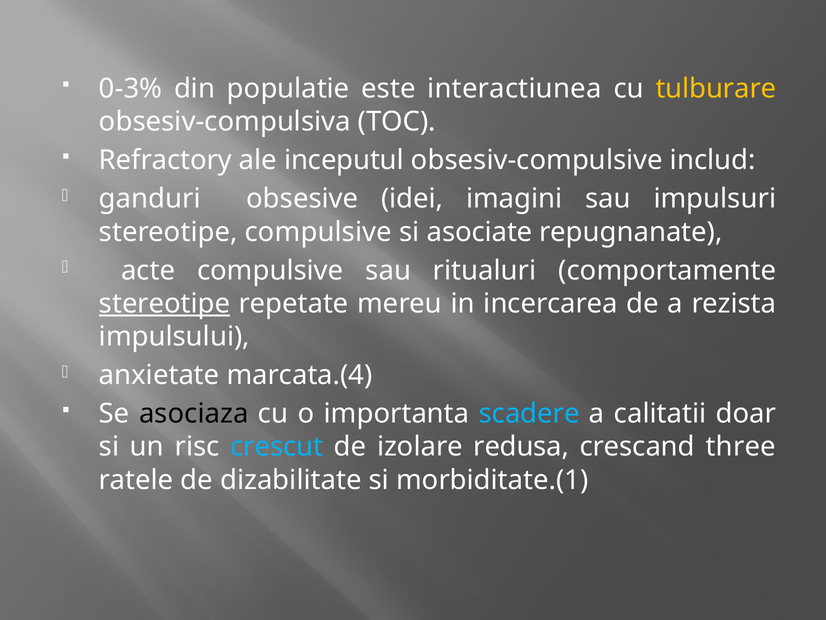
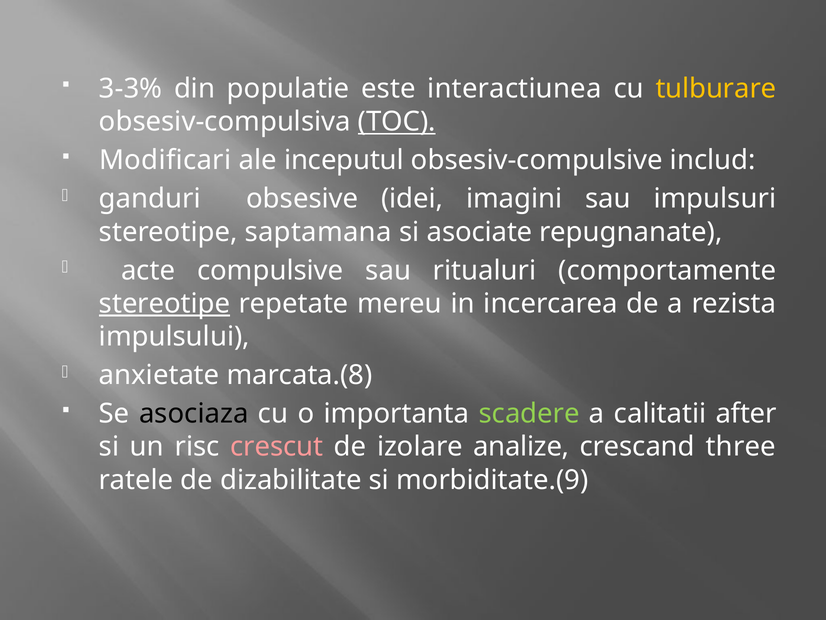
0-3%: 0-3% -> 3-3% (131, 89)
TOC underline: none -> present (397, 122)
Refractory: Refractory -> Modificari (165, 160)
stereotipe compulsive: compulsive -> saptamana (318, 232)
marcata.(4: marcata.(4 -> marcata.(8 (299, 375)
scadere colour: light blue -> light green (529, 413)
doar: doar -> after (746, 413)
crescut colour: light blue -> pink (277, 446)
redusa: redusa -> analize (521, 446)
morbiditate.(1: morbiditate.(1 -> morbiditate.(9 (492, 480)
